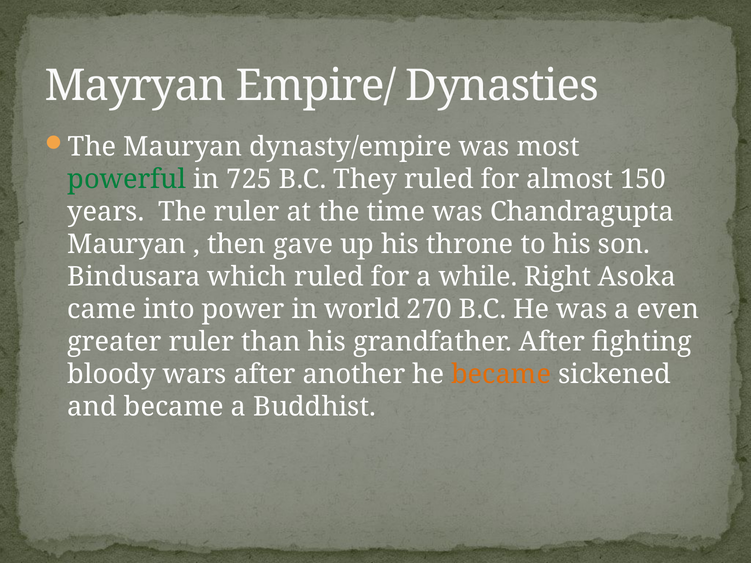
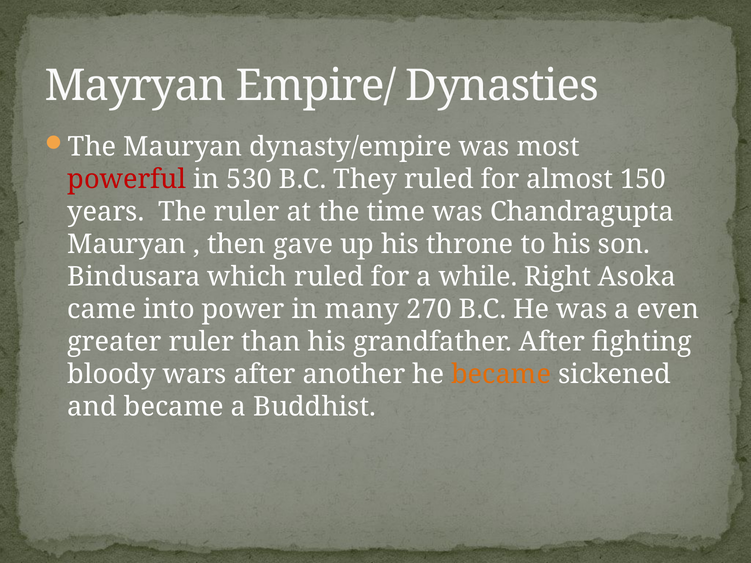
powerful colour: green -> red (127, 180)
725: 725 -> 530 (249, 180)
world: world -> many (362, 310)
